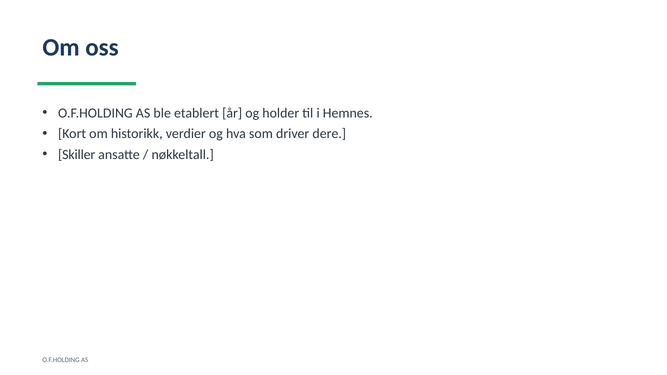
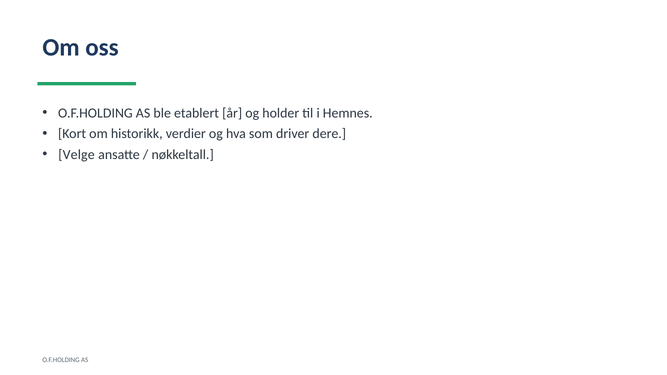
Skiller: Skiller -> Velge (77, 155)
